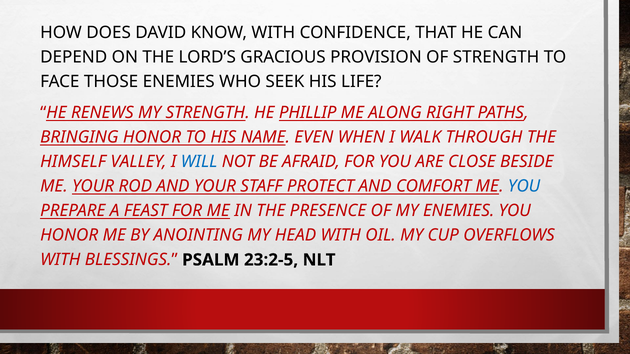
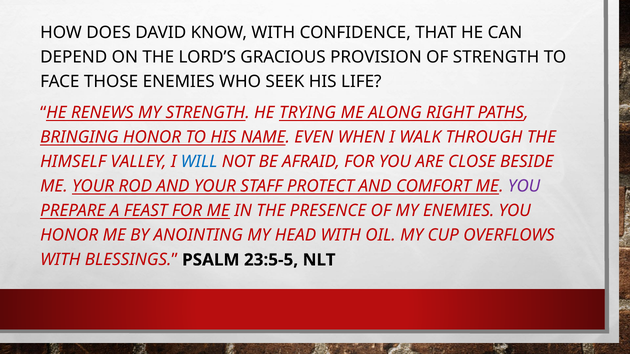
PHILLIP: PHILLIP -> TRYING (308, 113)
YOU colour: blue -> purple (524, 186)
23:2-5: 23:2-5 -> 23:5-5 (271, 260)
